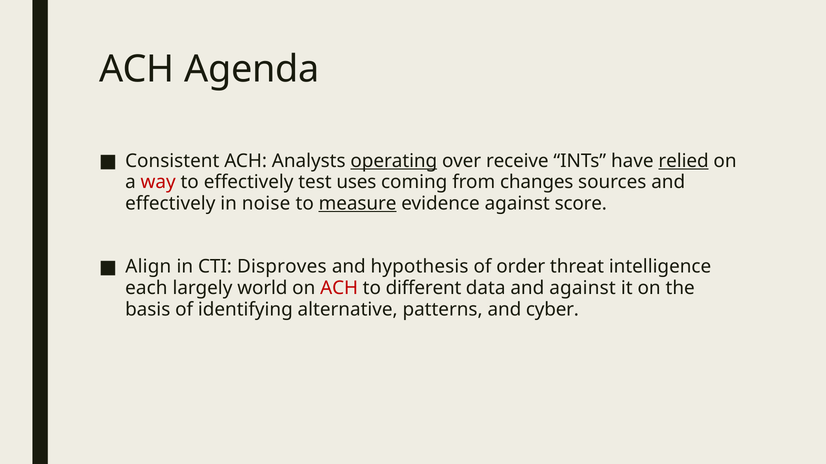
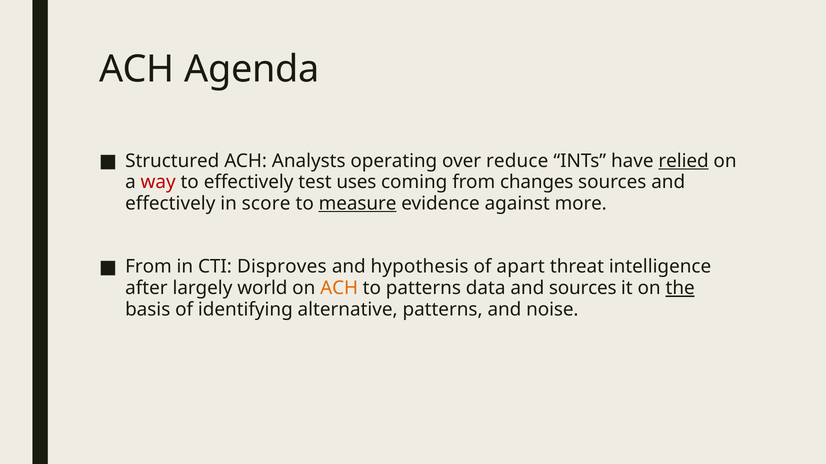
Consistent: Consistent -> Structured (172, 161)
operating underline: present -> none (394, 161)
receive: receive -> reduce (517, 161)
noise: noise -> score (266, 204)
score: score -> more (581, 204)
Align: Align -> From (148, 267)
order: order -> apart (521, 267)
each: each -> after (146, 288)
ACH colour: red -> orange (339, 288)
to different: different -> patterns (423, 288)
and against: against -> sources (583, 288)
the underline: none -> present (680, 288)
cyber: cyber -> noise (552, 310)
